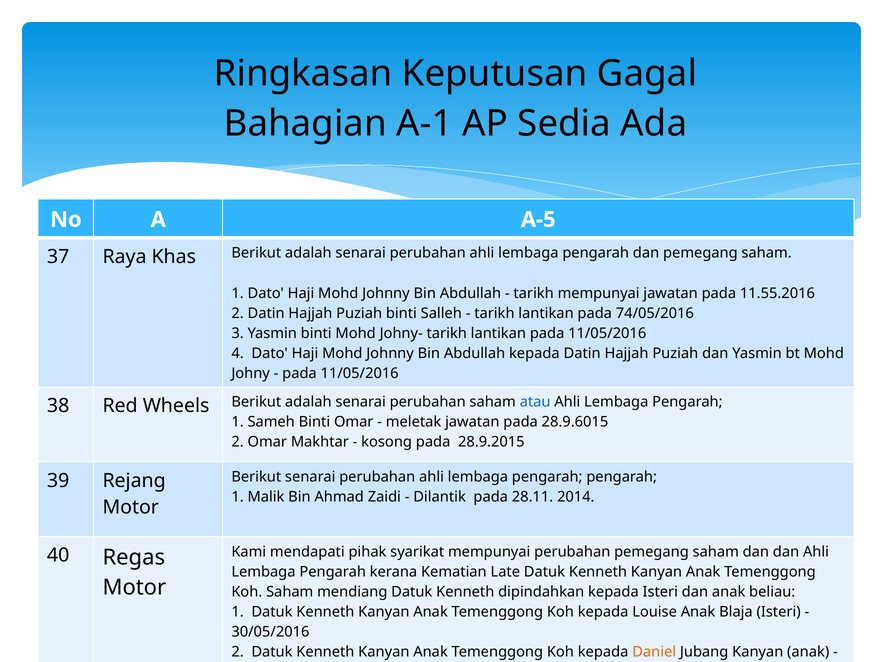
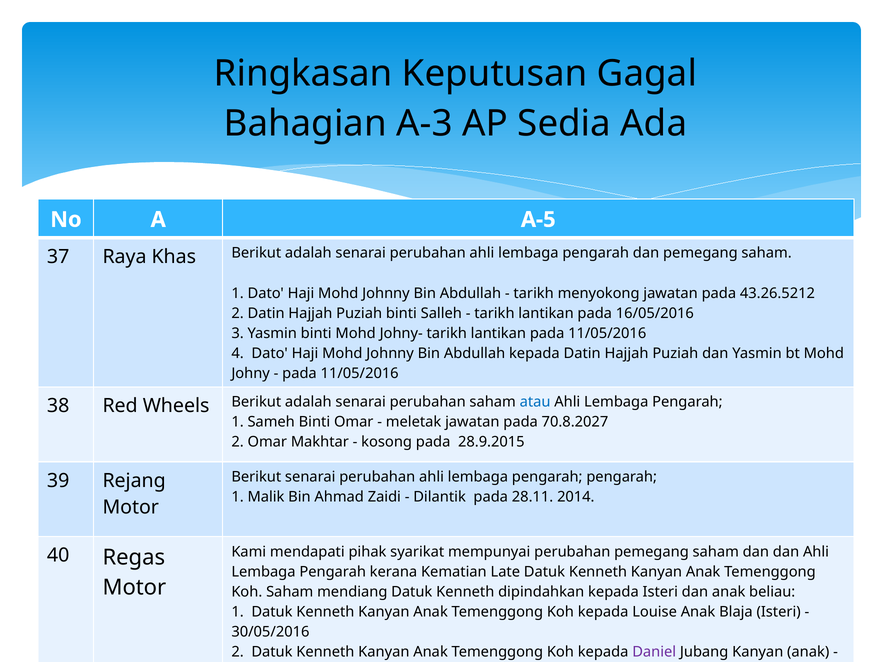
A-1: A-1 -> A-3 (424, 123)
tarikh mempunyai: mempunyai -> menyokong (599, 293)
11.55.2016: 11.55.2016 -> 43.26.5212 (777, 293)
74/05/2016: 74/05/2016 -> 16/05/2016 (655, 313)
28.9.6015: 28.9.6015 -> 70.8.2027 (575, 422)
Daniel colour: orange -> purple (654, 652)
